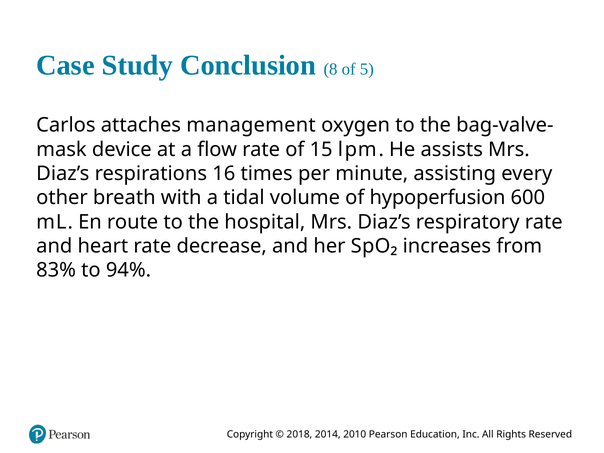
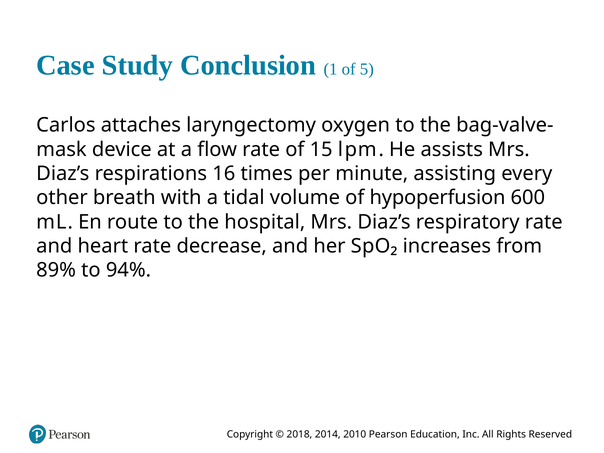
8: 8 -> 1 (331, 69)
management: management -> laryngectomy (251, 125)
83%: 83% -> 89% (56, 270)
